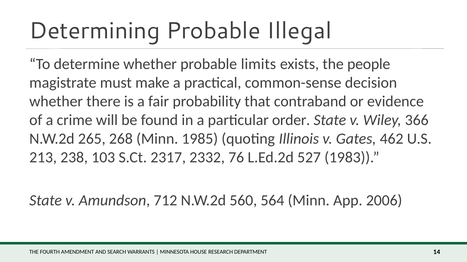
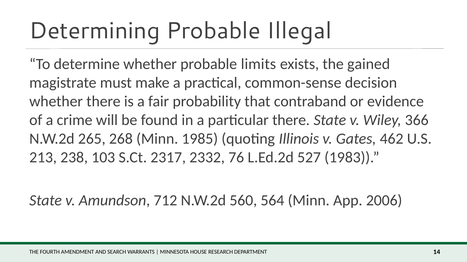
people: people -> gained (369, 64)
particular order: order -> there (291, 120)
